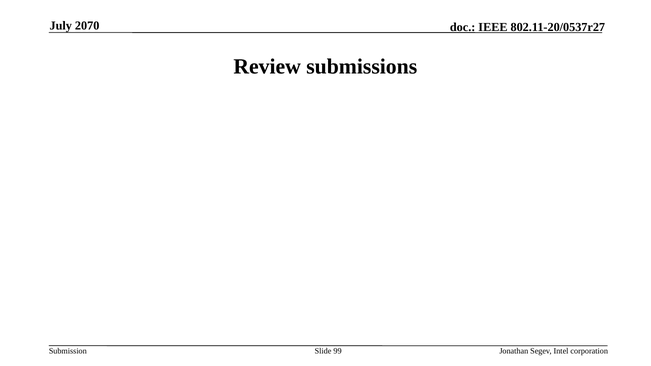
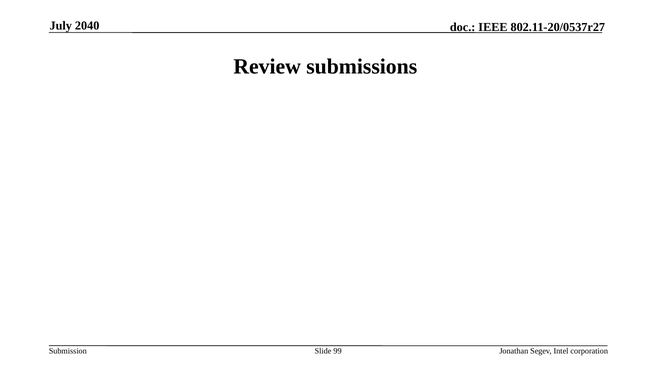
2070: 2070 -> 2040 (87, 26)
